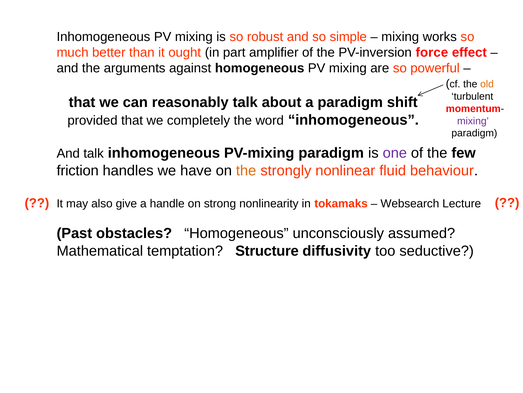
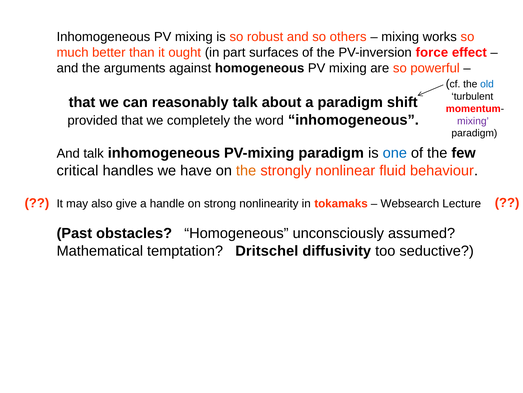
simple: simple -> others (348, 37)
amplifier: amplifier -> surfaces (274, 52)
old colour: orange -> blue (487, 84)
one colour: purple -> blue (395, 153)
friction: friction -> critical (78, 170)
Structure: Structure -> Dritschel (267, 250)
